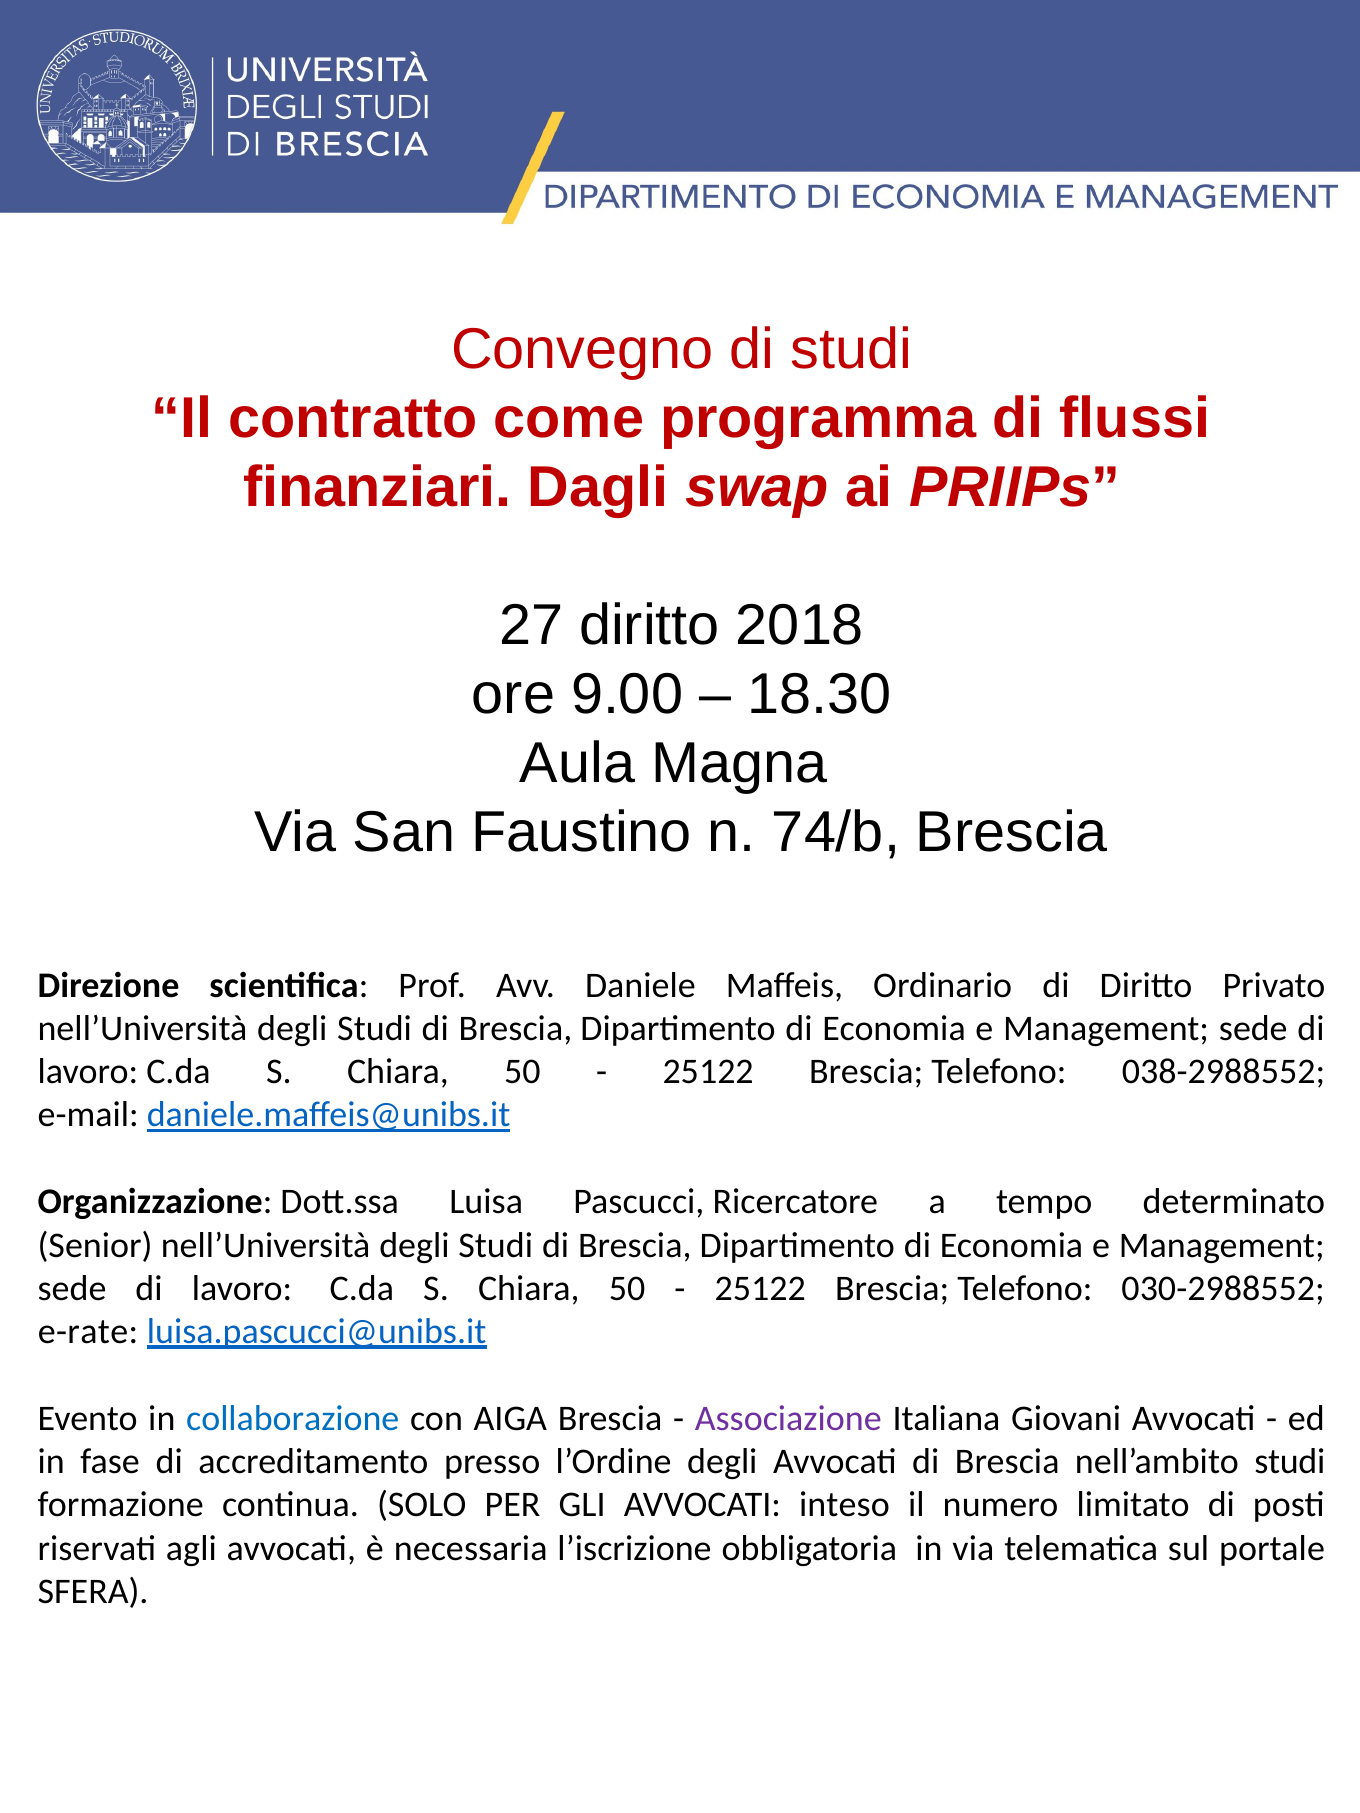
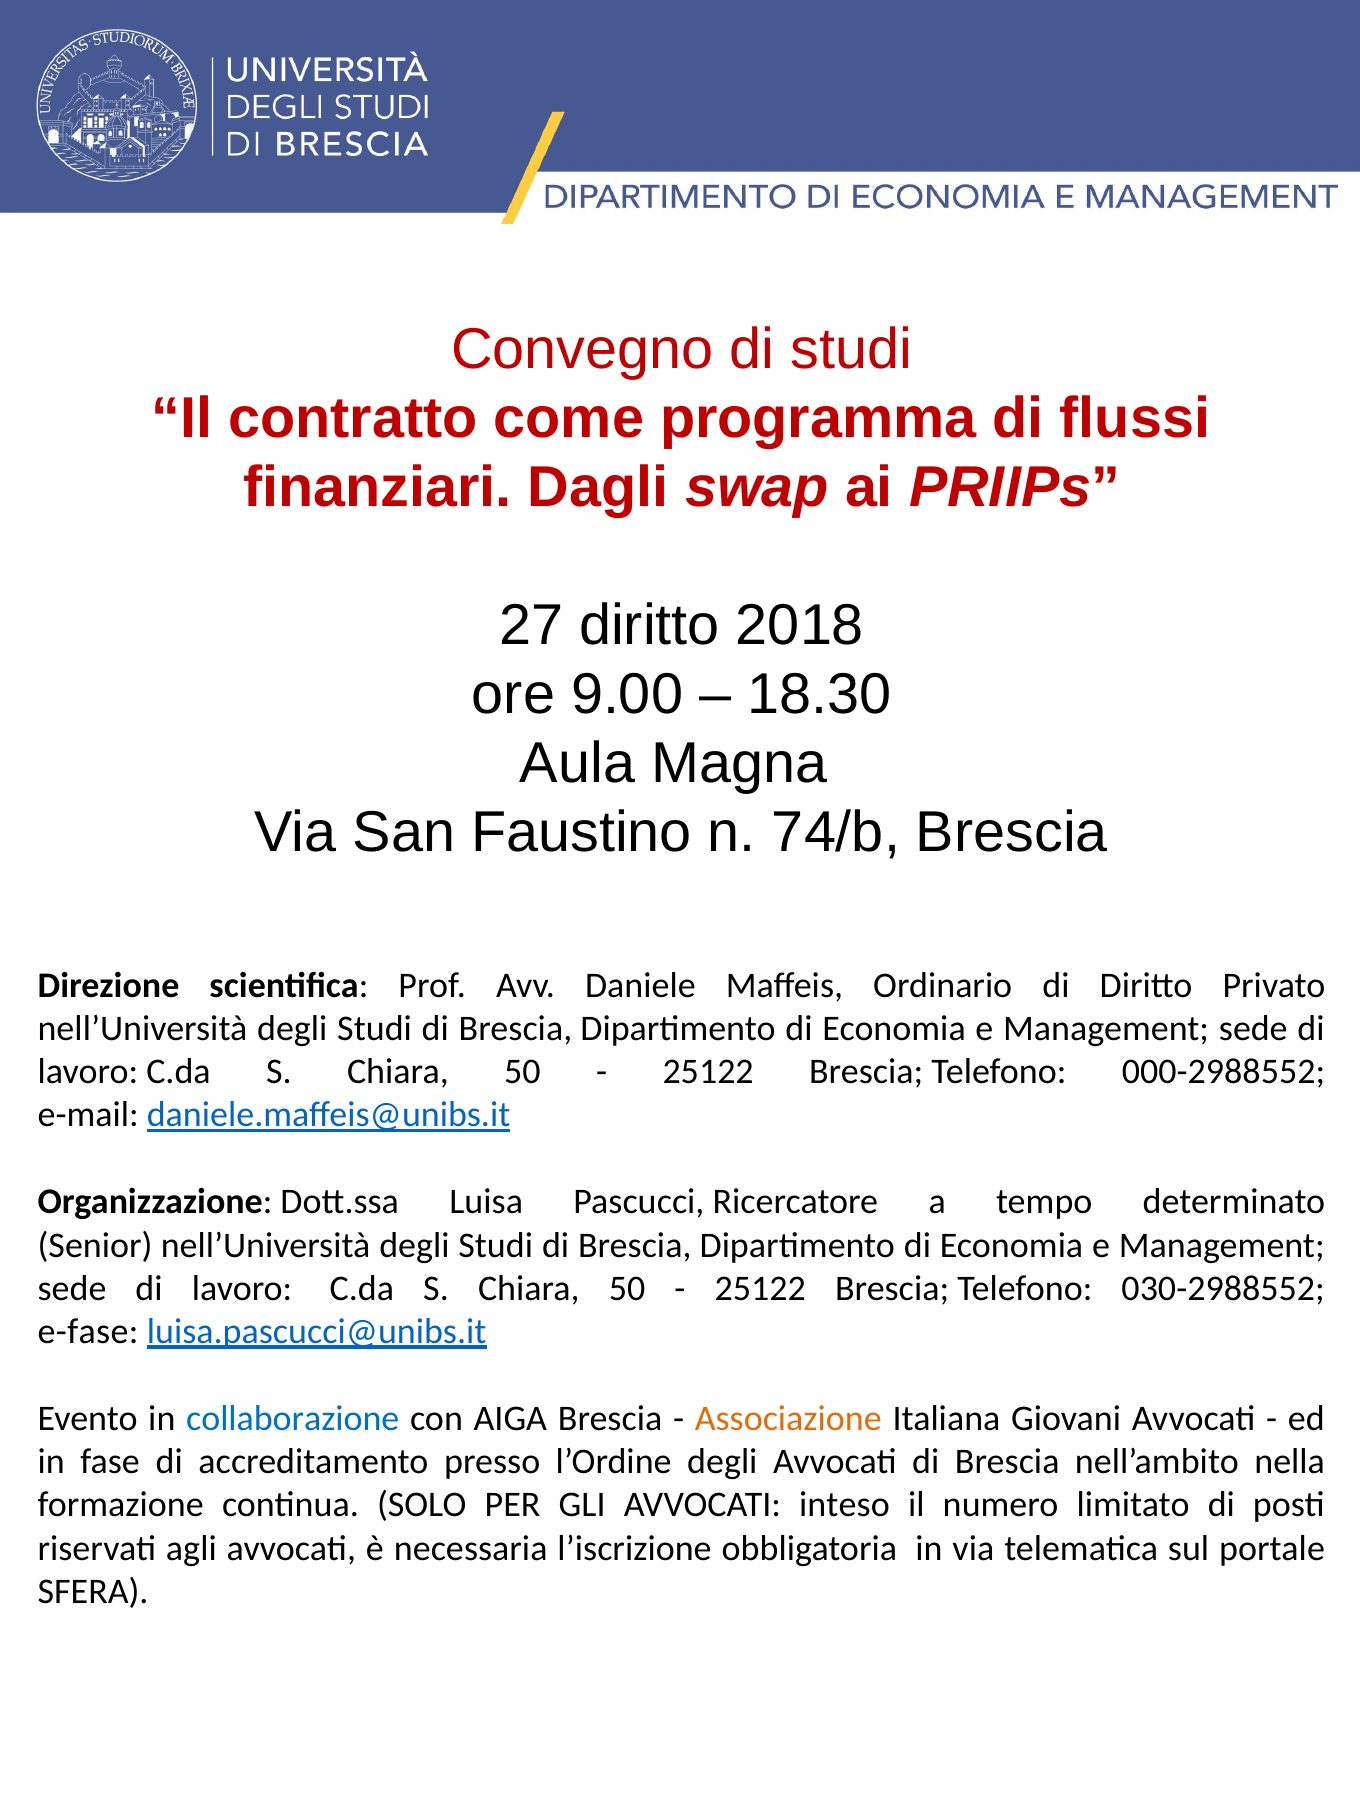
038-2988552: 038-2988552 -> 000-2988552 (1224, 1072)
e-rate: e-rate -> e-fase (88, 1332)
Associazione colour: purple -> orange (788, 1419)
nell’ambito studi: studi -> nella (1290, 1462)
